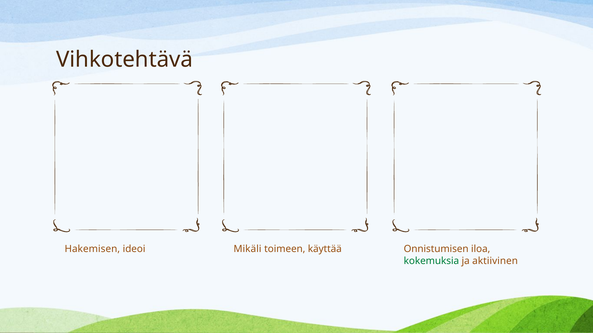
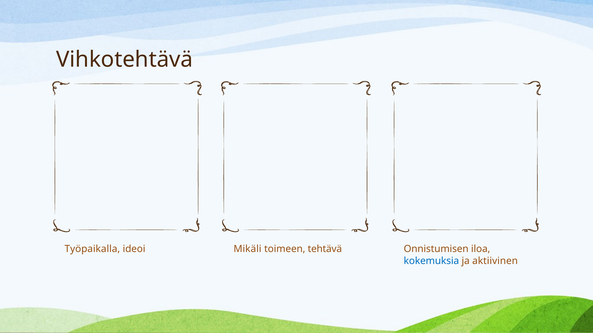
Hakemisen: Hakemisen -> Työpaikalla (92, 249)
käyttää: käyttää -> tehtävä (325, 249)
kokemuksia colour: green -> blue (431, 261)
